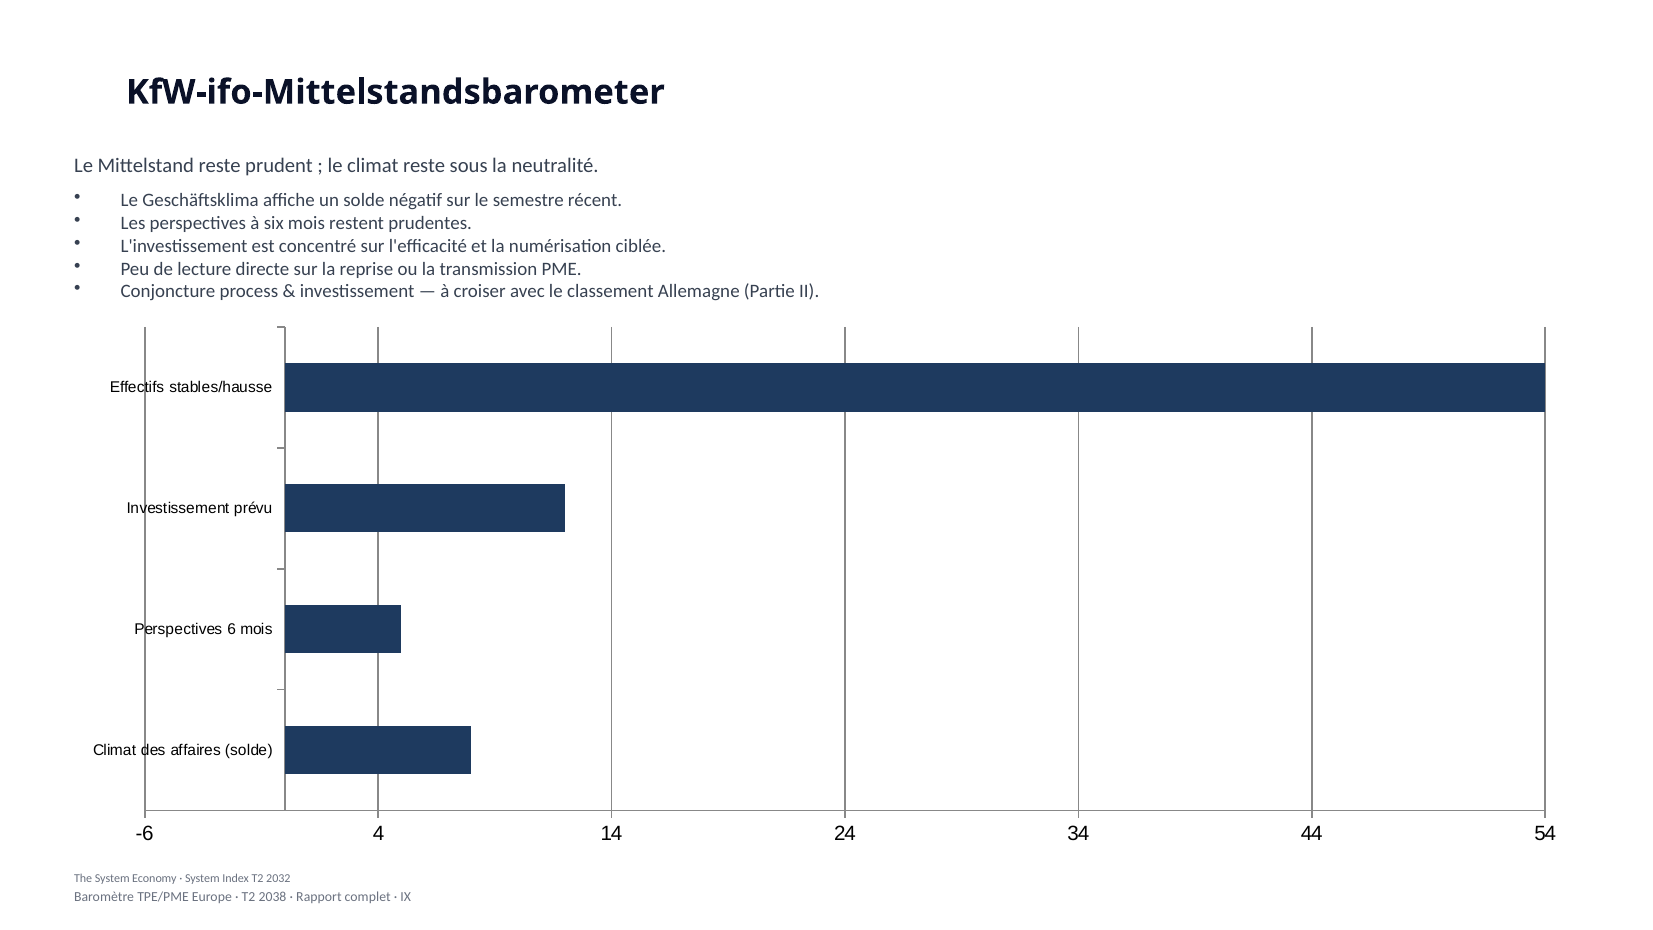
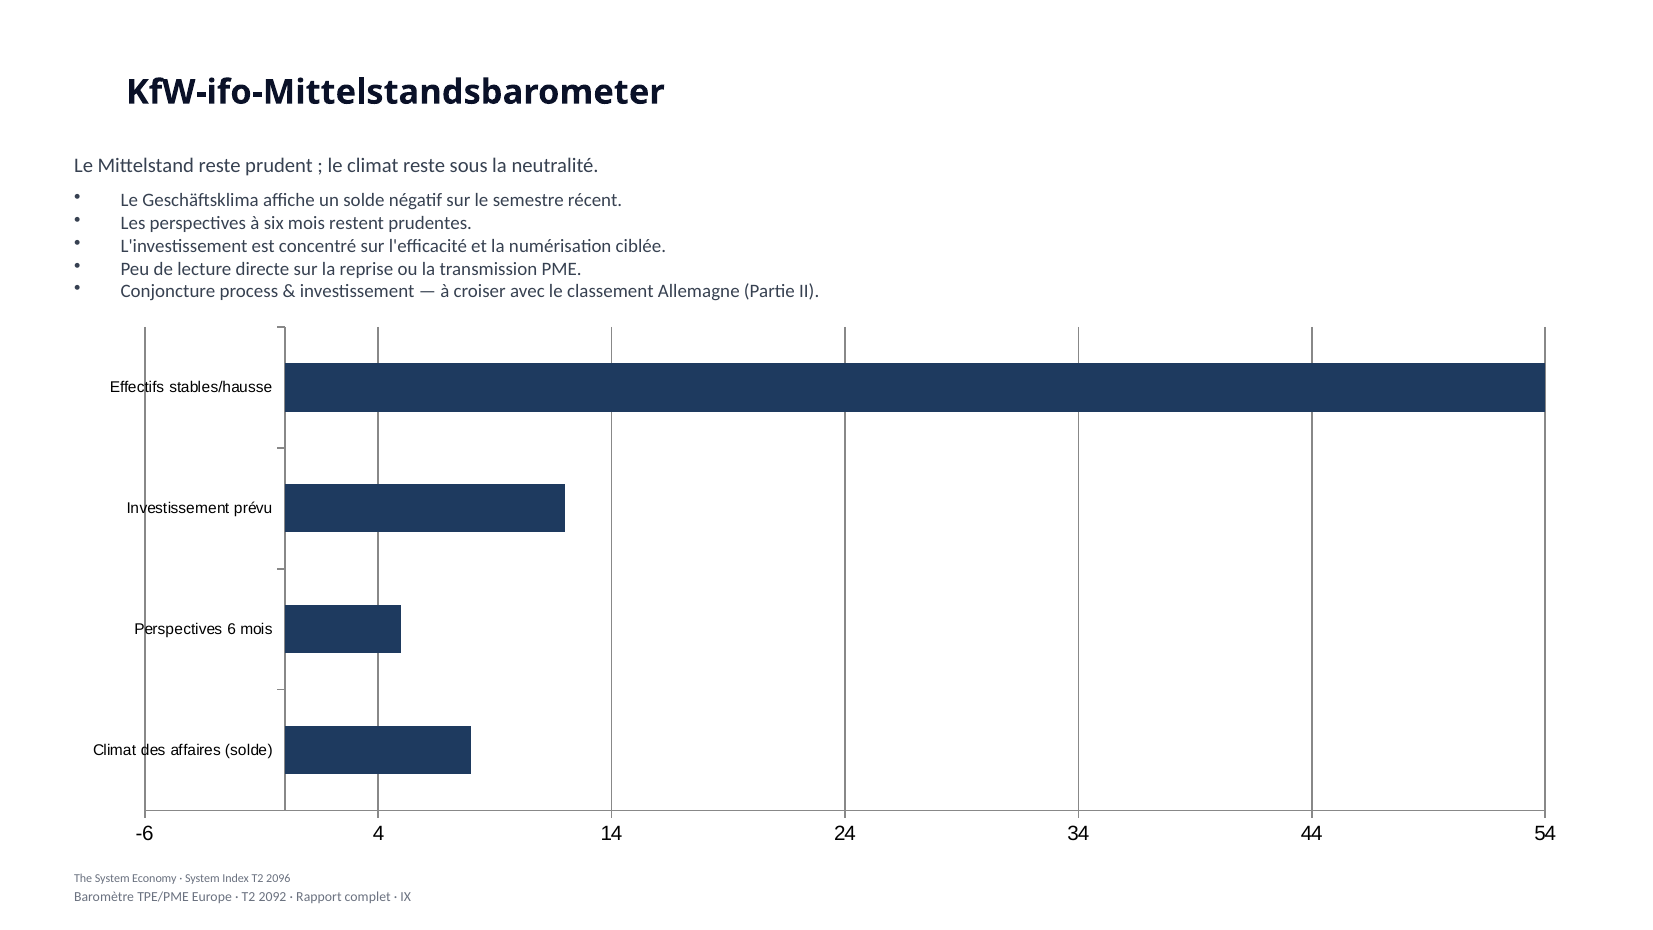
2032: 2032 -> 2096 (278, 878)
2038: 2038 -> 2092 (273, 897)
